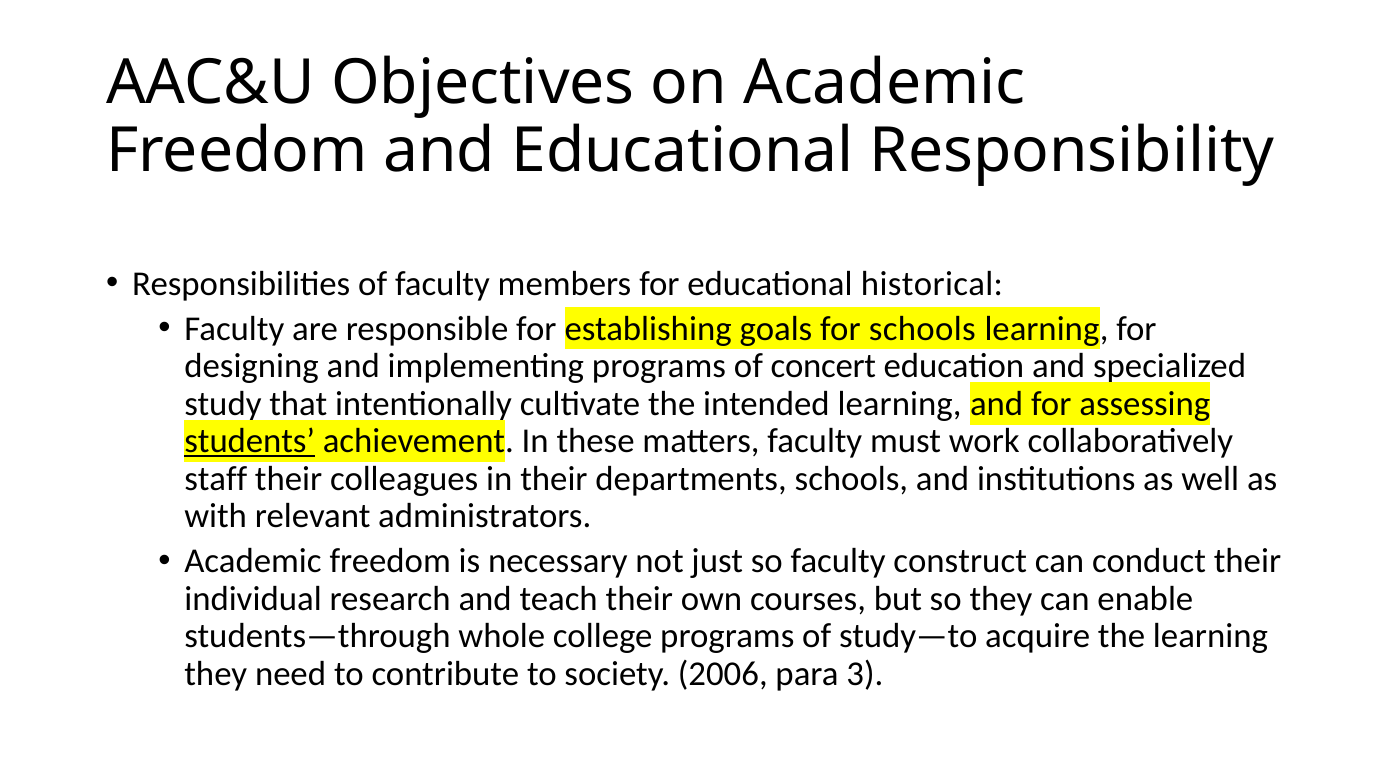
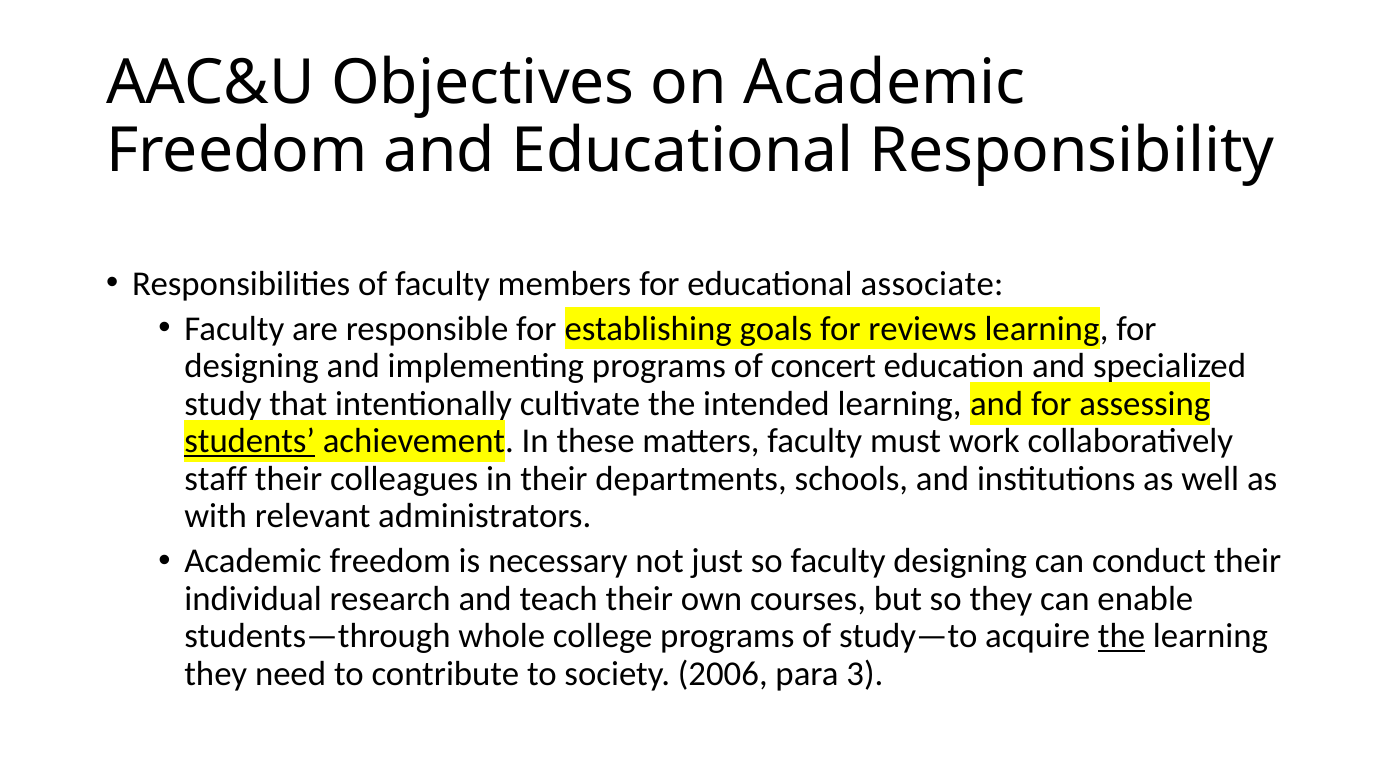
historical: historical -> associate (932, 284)
for schools: schools -> reviews (923, 329)
faculty construct: construct -> designing (960, 561)
the underline: none -> present (1122, 636)
